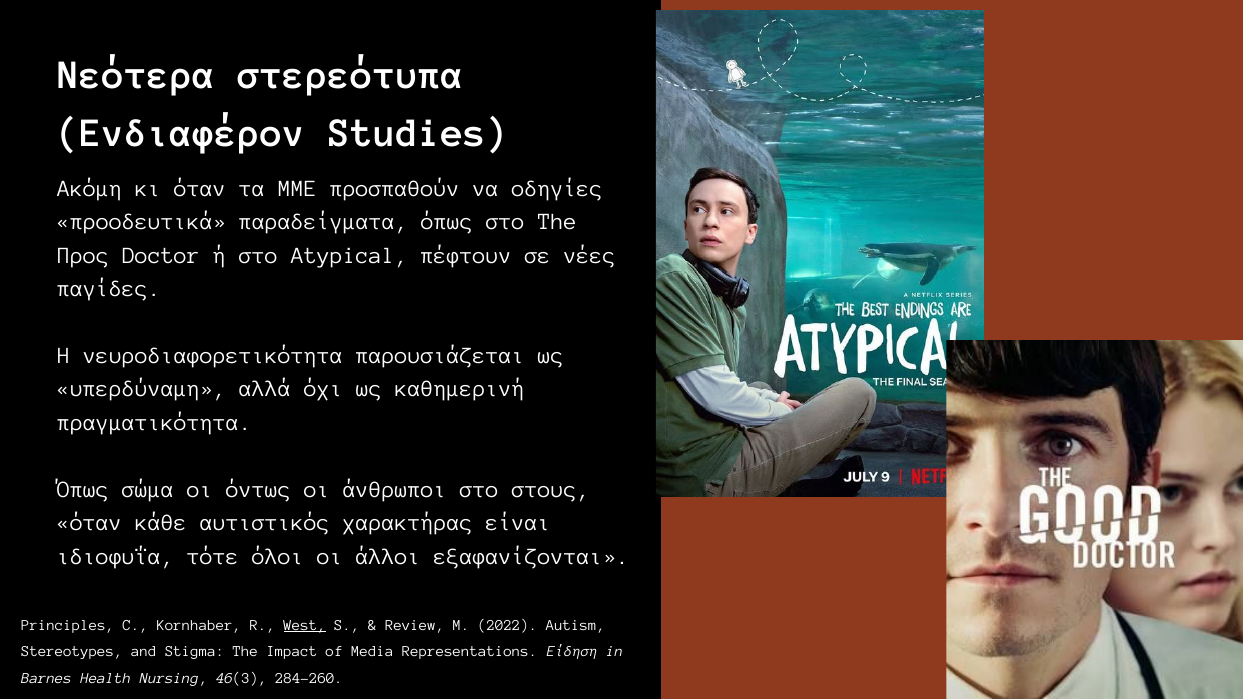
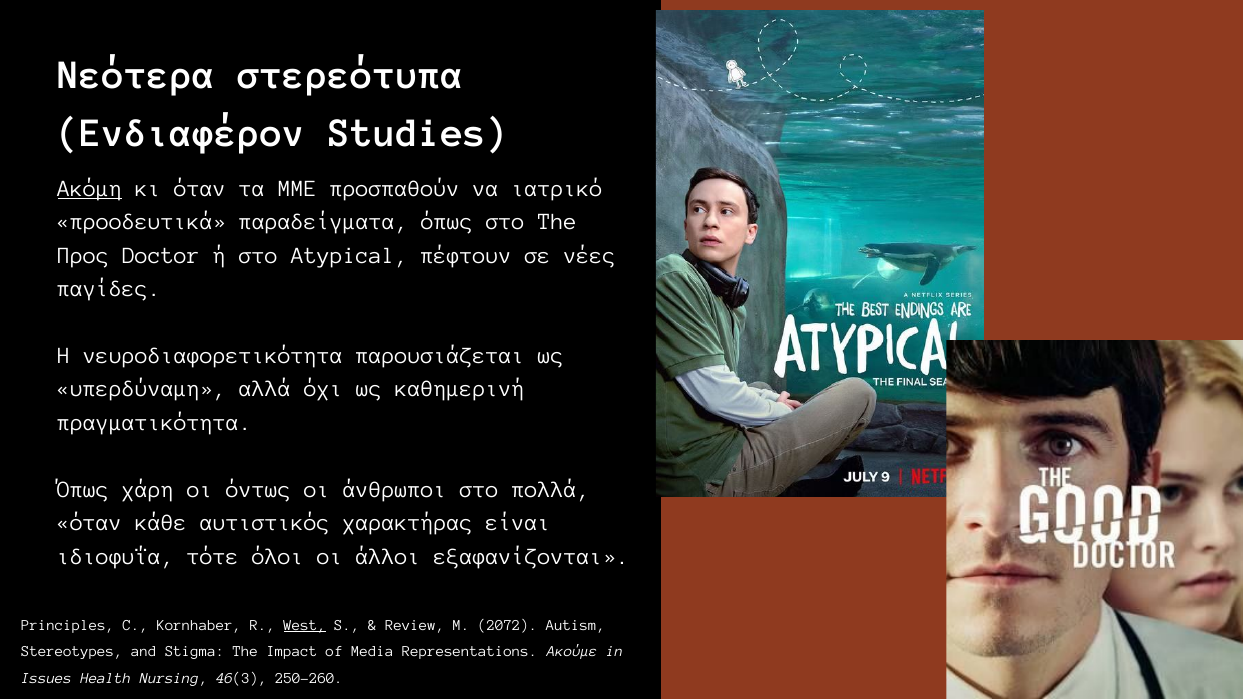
Ακόμη underline: none -> present (90, 188)
οδηγίες: οδηγίες -> ιατρικό (558, 188)
σώμα: σώμα -> χάρη (148, 490)
στους: στους -> πολλά (551, 490)
2022: 2022 -> 2072 (508, 625)
Είδηση: Είδηση -> Ακούμε (573, 652)
Barnes: Barnes -> Issues (47, 678)
284-260: 284-260 -> 250-260 (309, 678)
